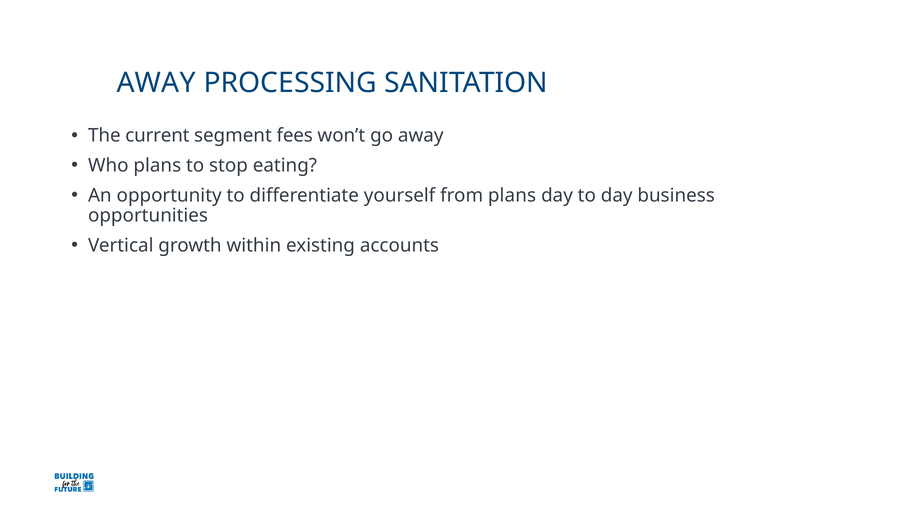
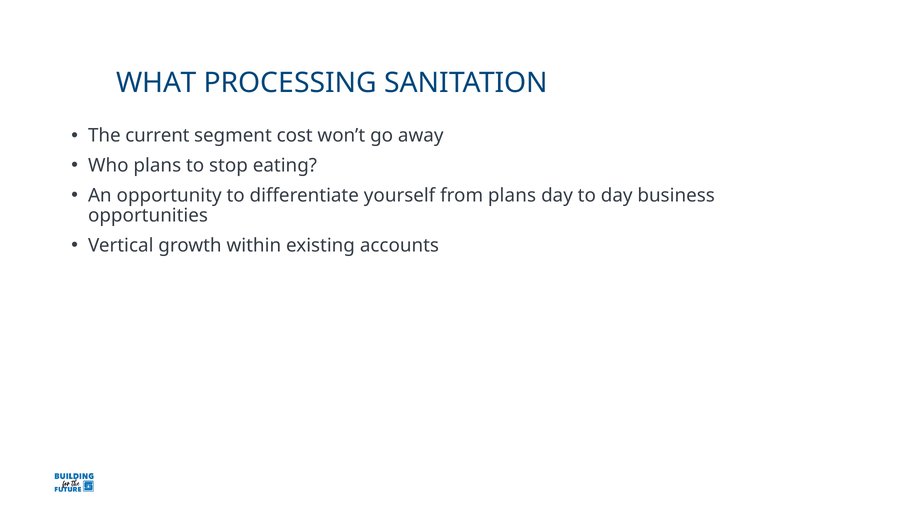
AWAY: AWAY -> WHAT (156, 83)
fees: fees -> cost (295, 136)
